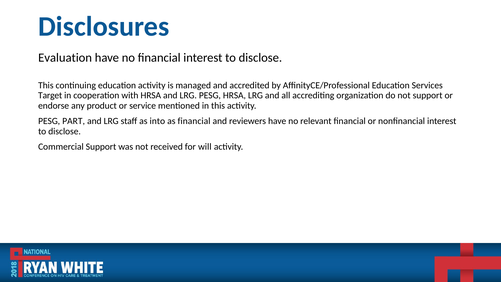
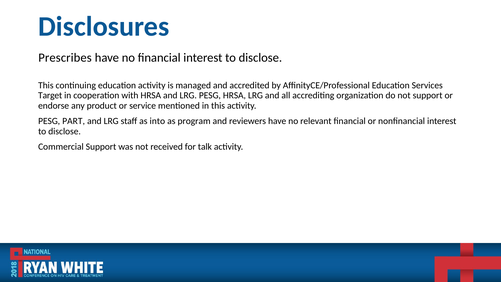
Evaluation: Evaluation -> Prescribes (65, 58)
as financial: financial -> program (194, 121)
will: will -> talk (205, 147)
